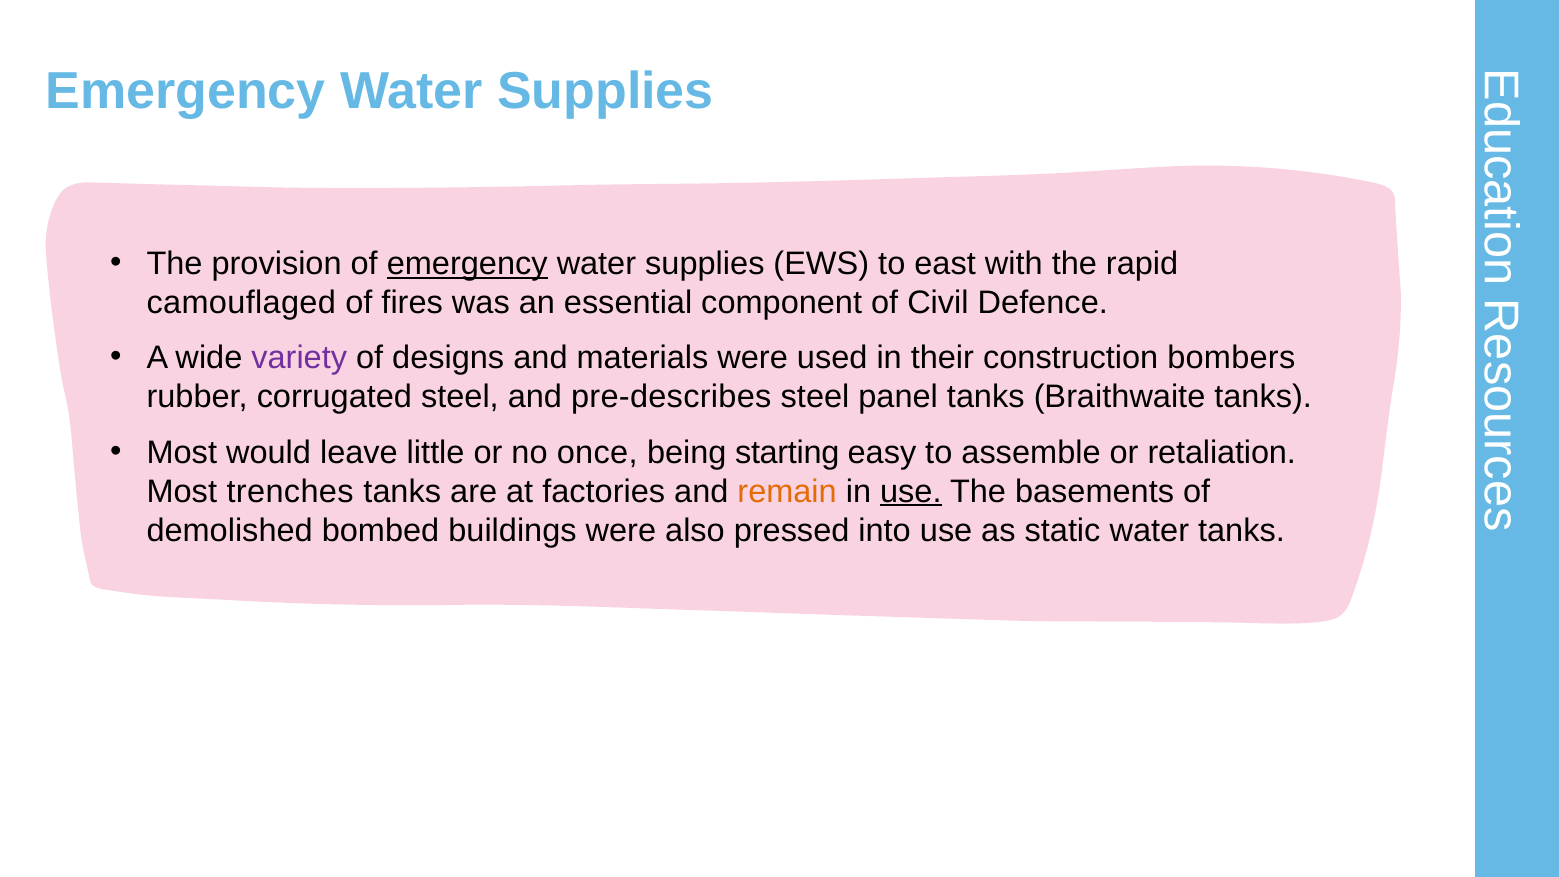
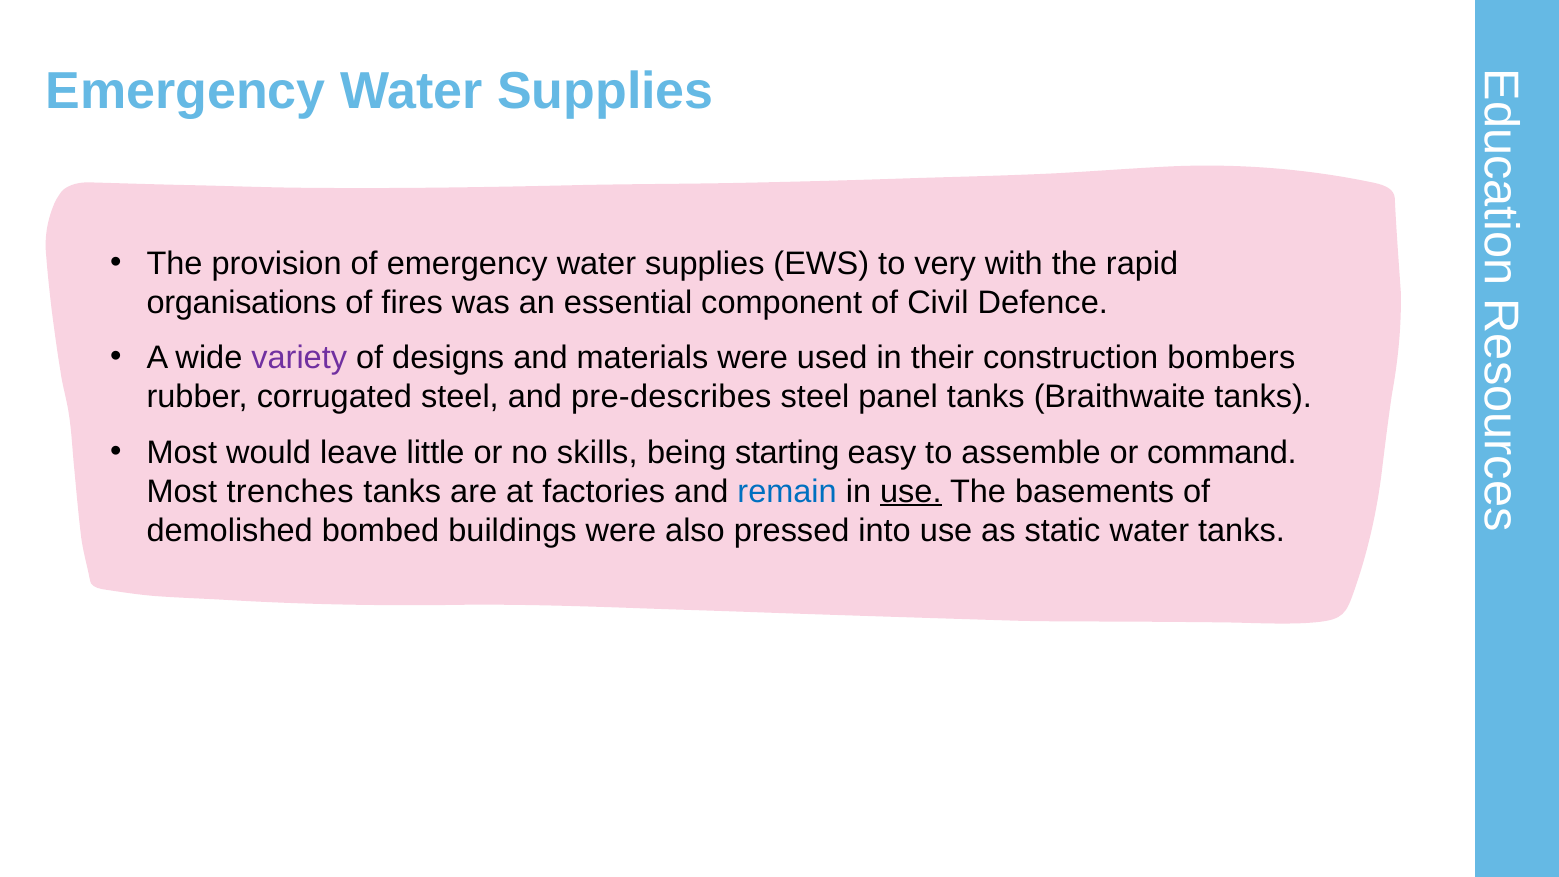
emergency underline: present -> none (467, 264)
east: east -> very (945, 264)
camouflaged: camouflaged -> organisations (242, 303)
once: once -> skills (597, 452)
retaliation: retaliation -> command (1222, 452)
remain colour: orange -> blue (787, 491)
